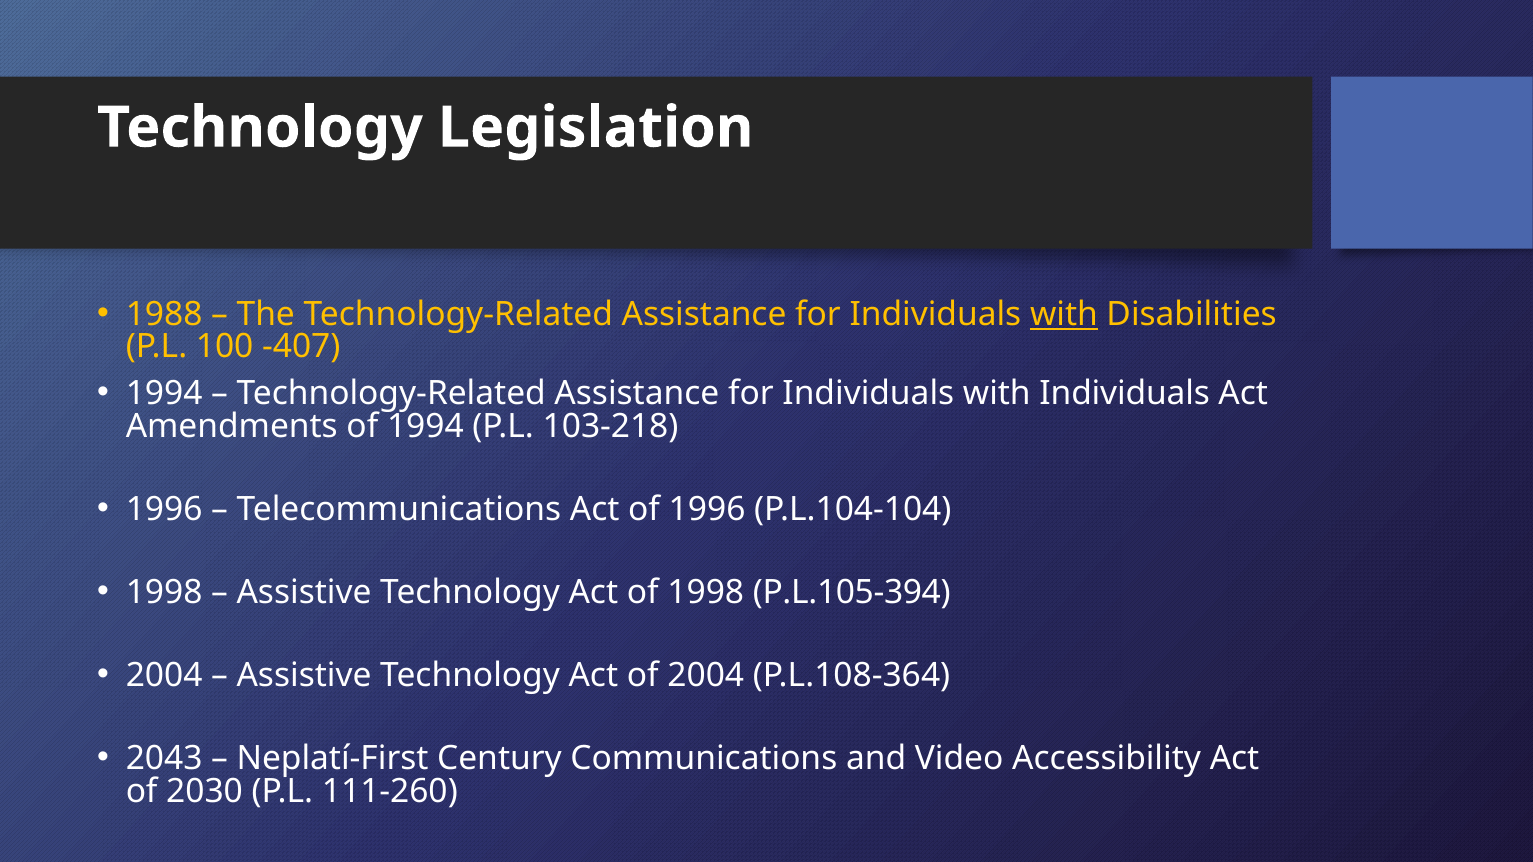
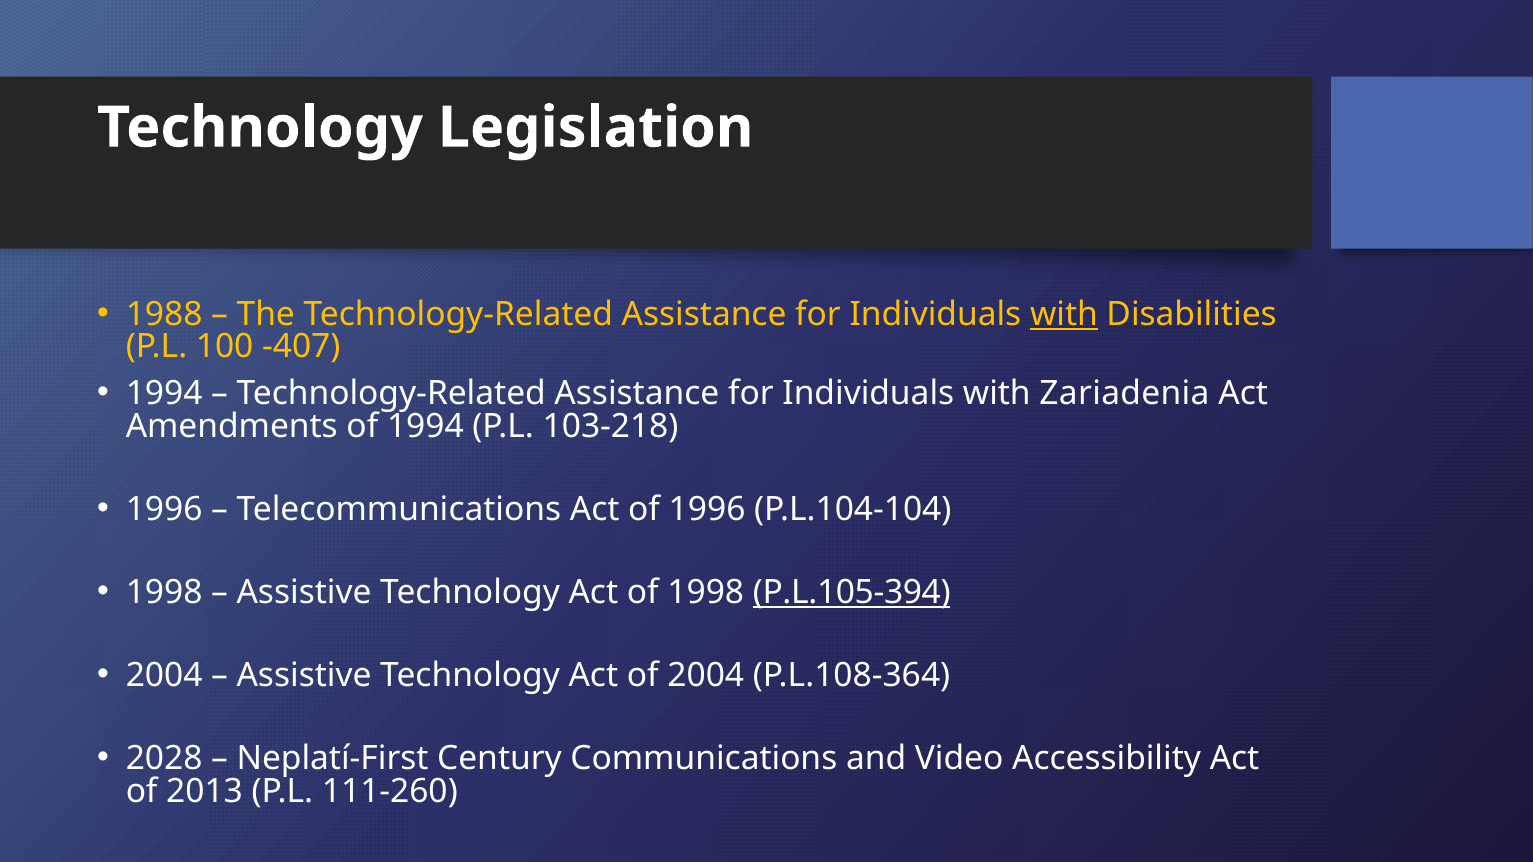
with Individuals: Individuals -> Zariadenia (1124, 394)
P.L.105-394 underline: none -> present (852, 593)
2043: 2043 -> 2028 (164, 759)
2030: 2030 -> 2013 (205, 792)
